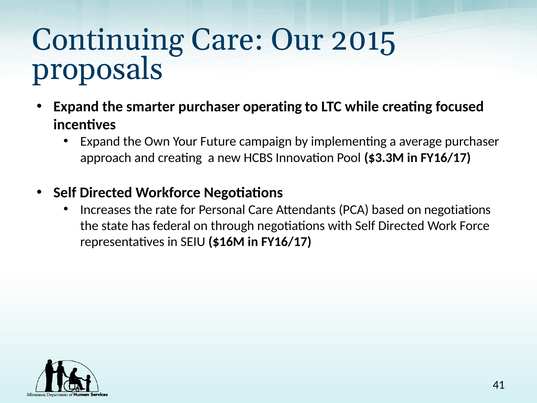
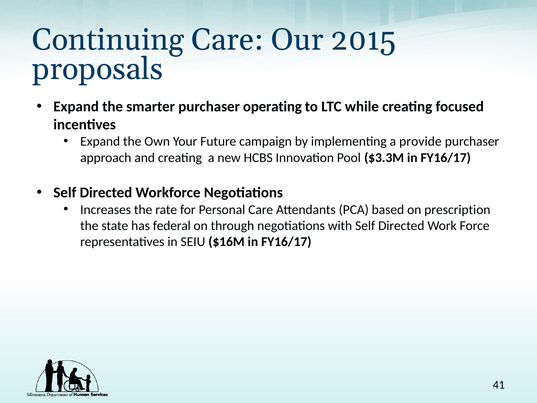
average: average -> provide (420, 141)
on negotiations: negotiations -> prescription (457, 209)
